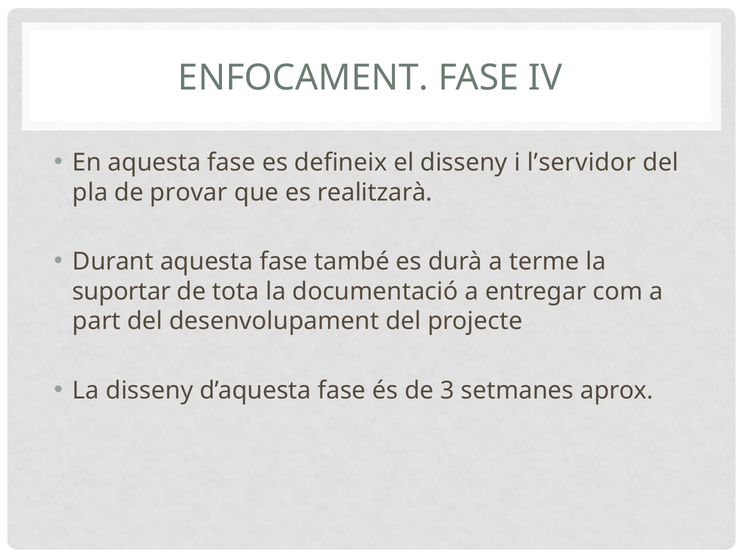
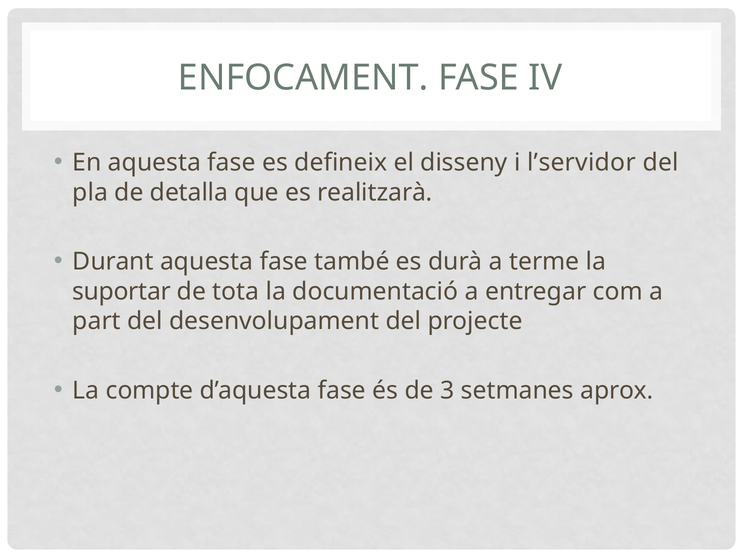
provar: provar -> detalla (189, 192)
La disseny: disseny -> compte (150, 391)
